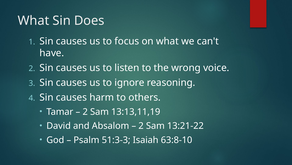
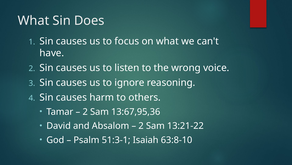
13:13,11,19: 13:13,11,19 -> 13:67,95,36 (136, 111)
51:3-3: 51:3-3 -> 51:3-1 (116, 139)
